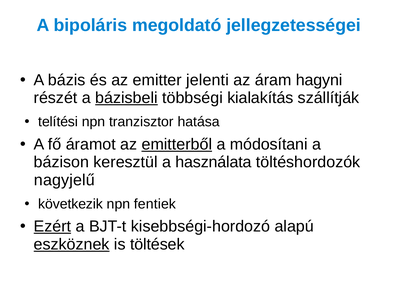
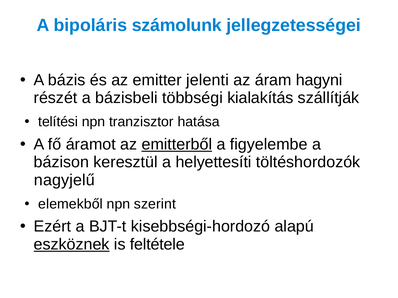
megoldató: megoldató -> számolunk (177, 25)
bázisbeli underline: present -> none (126, 98)
módosítani: módosítani -> figyelembe (269, 144)
használata: használata -> helyettesíti (214, 162)
következik: következik -> elemekből (71, 204)
fentiek: fentiek -> szerint (155, 204)
Ezért underline: present -> none (52, 227)
töltések: töltések -> feltétele (157, 245)
